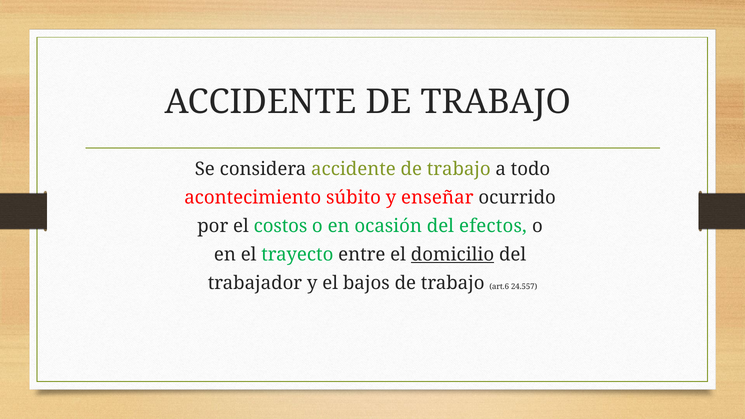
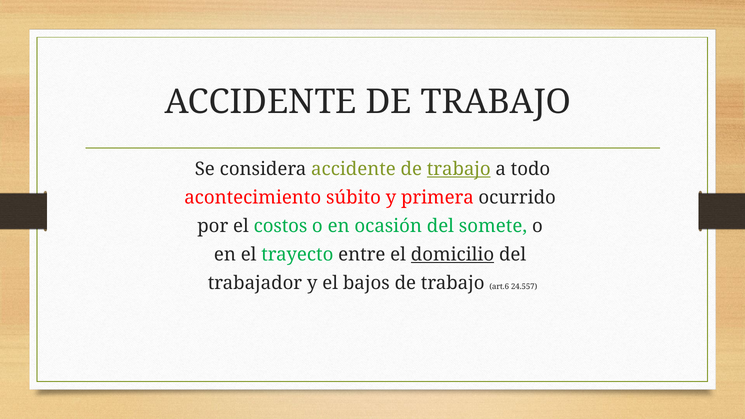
trabajo underline: none -> present (459, 169)
enseñar: enseñar -> primera (437, 197)
efectos: efectos -> somete (493, 226)
